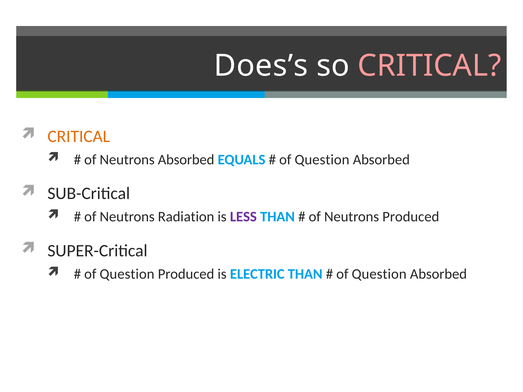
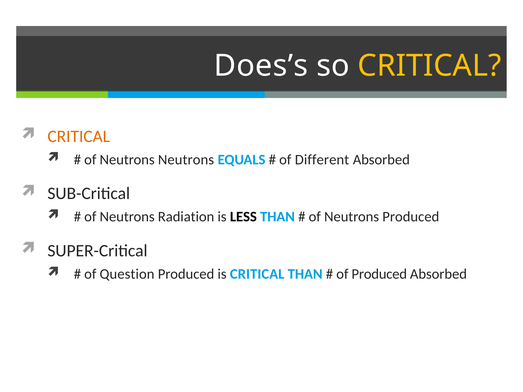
CRITICAL colour: pink -> yellow (429, 66)
Neutrons Absorbed: Absorbed -> Neutrons (186, 160)
Question: Question -> Different (322, 160)
LESS colour: purple -> black (243, 217)
is ELECTRIC: ELECTRIC -> CRITICAL (257, 274)
Question: Question -> Produced (379, 274)
